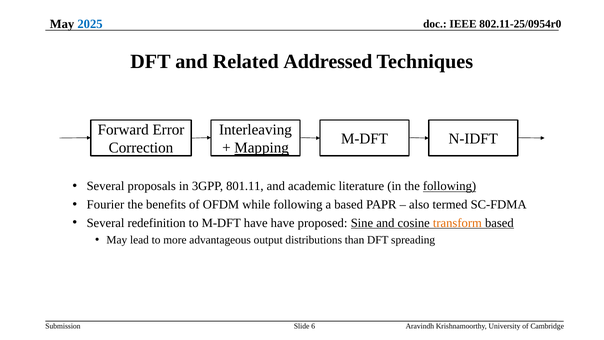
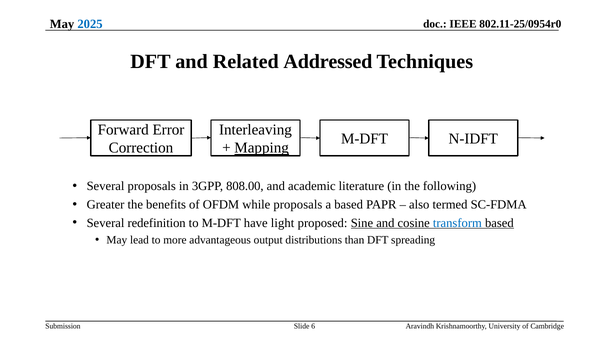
801.11: 801.11 -> 808.00 (245, 186)
following underline: present -> none (450, 186)
Fourier: Fourier -> Greater (106, 204)
while following: following -> proposals (298, 204)
have have: have -> light (283, 223)
transform colour: orange -> blue (457, 223)
